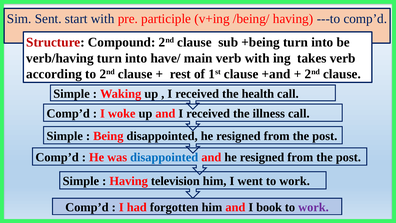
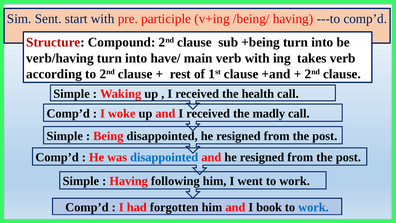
illness: illness -> madly (269, 113)
television: television -> following (175, 181)
work colour: purple -> blue (313, 207)
